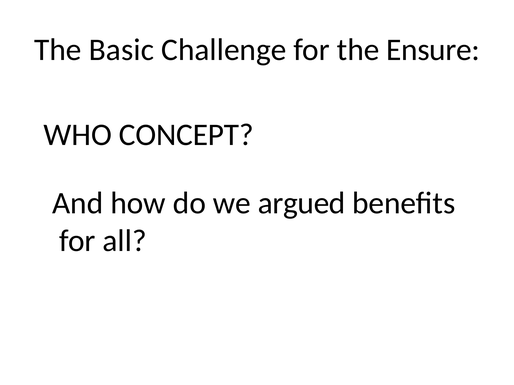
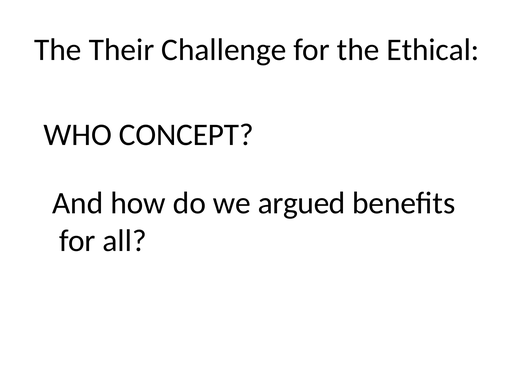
Basic: Basic -> Their (121, 50)
Ensure: Ensure -> Ethical (433, 50)
